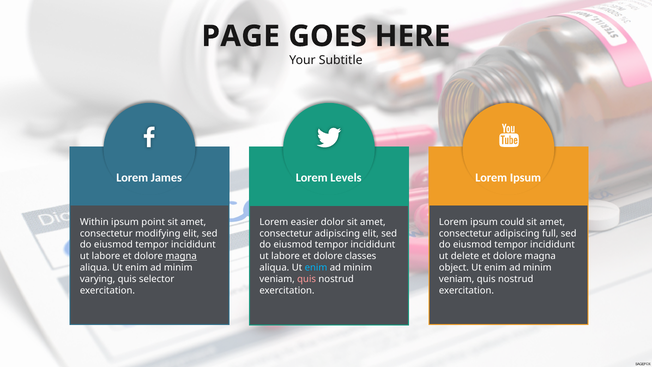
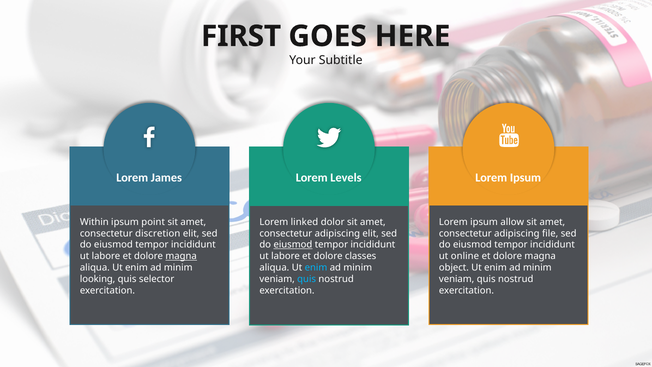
PAGE: PAGE -> FIRST (241, 36)
easier: easier -> linked (304, 222)
could: could -> allow (512, 222)
modifying: modifying -> discretion (158, 233)
full: full -> file (550, 233)
eiusmod underline: none -> present (293, 245)
delete: delete -> online (465, 256)
varying: varying -> looking (98, 279)
quis colour: pink -> light blue (307, 279)
